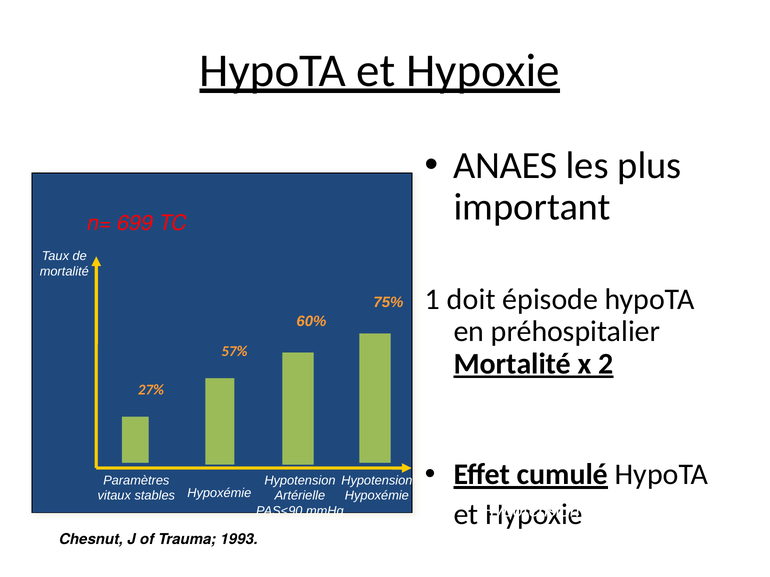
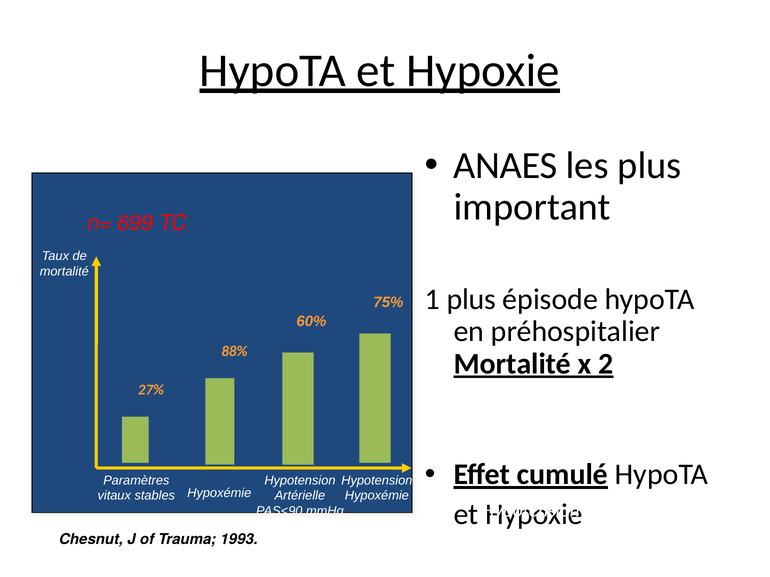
1 doit: doit -> plus (471, 299)
57%: 57% -> 88% (234, 352)
